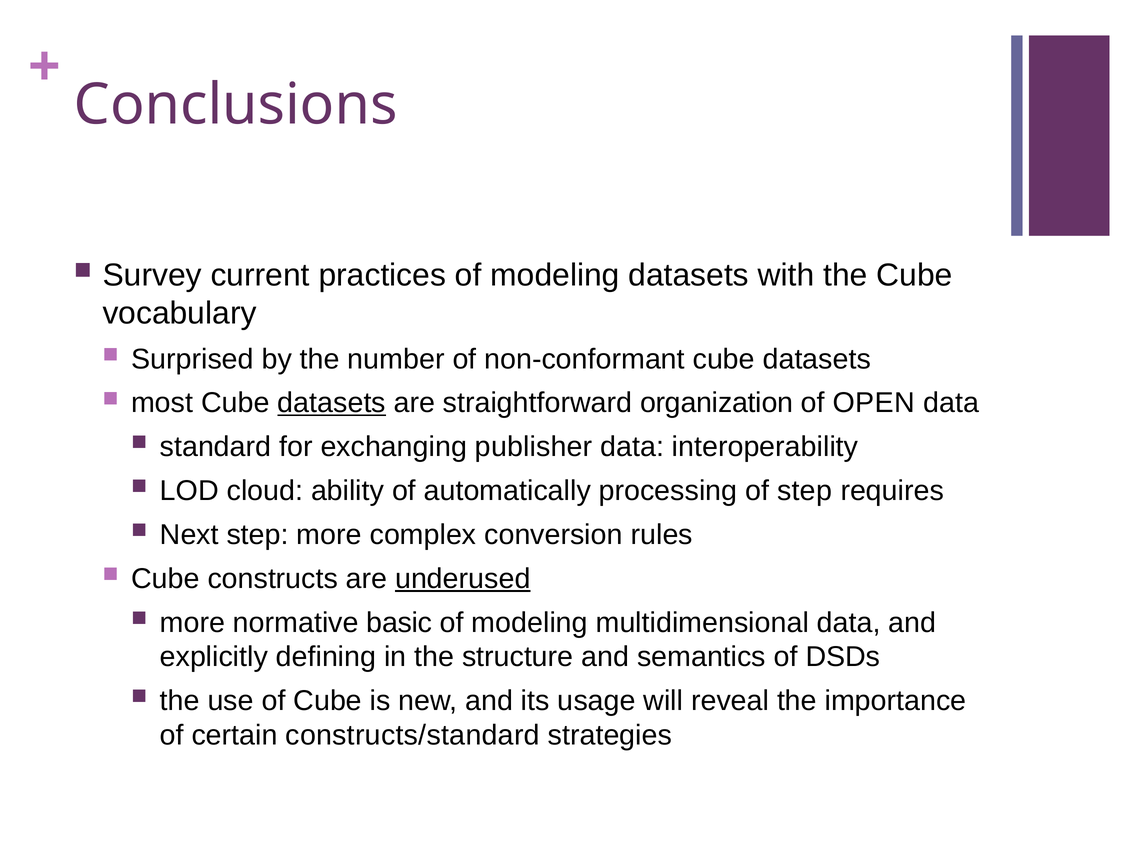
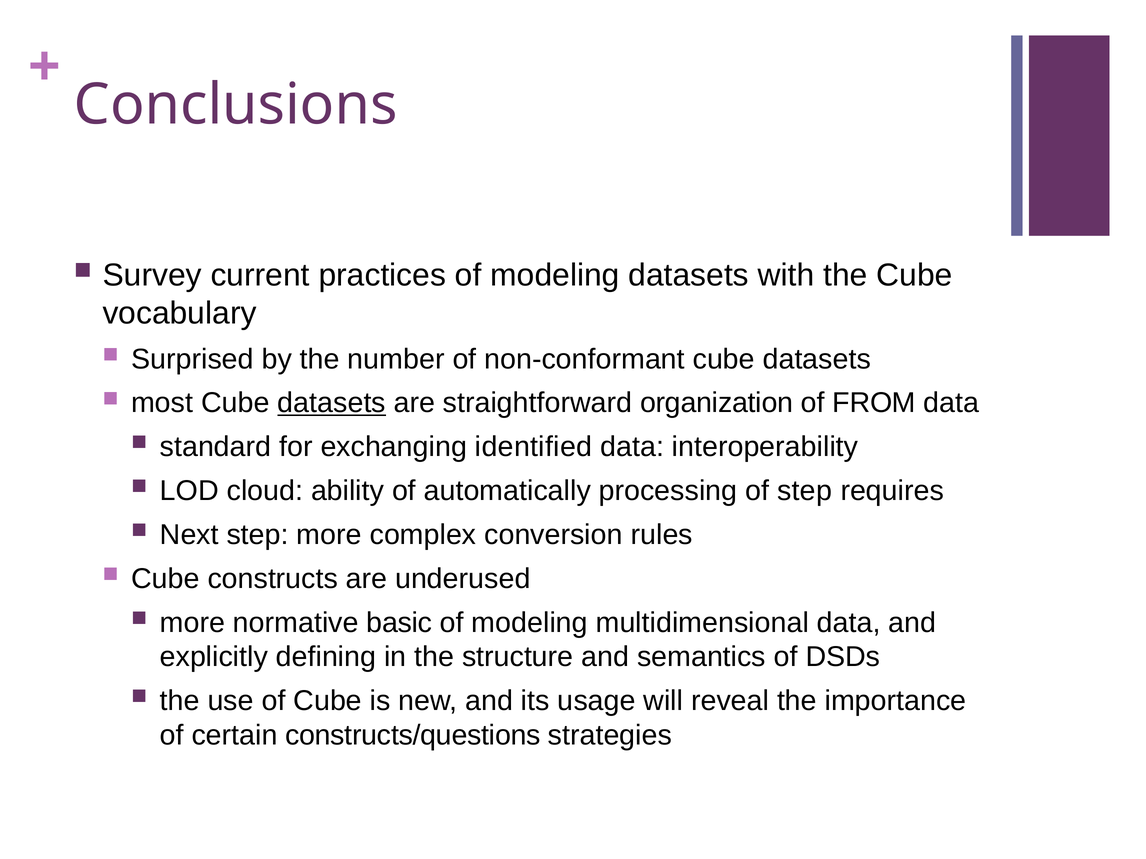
OPEN: OPEN -> FROM (874, 403)
publisher: publisher -> identified (534, 447)
underused underline: present -> none (463, 579)
constructs/standard: constructs/standard -> constructs/questions (413, 736)
